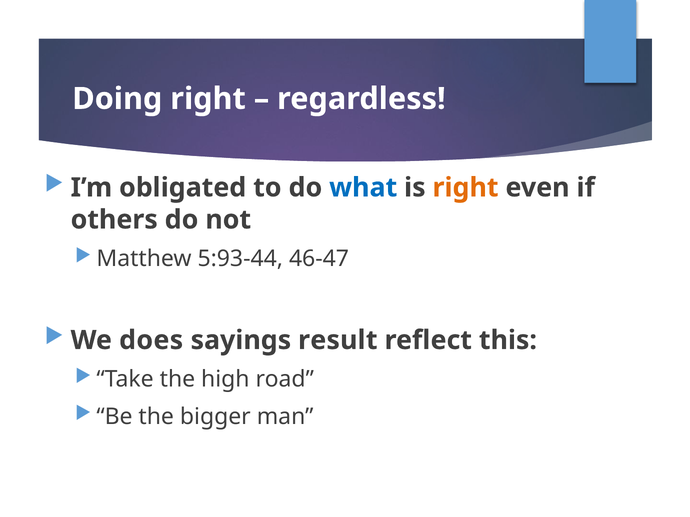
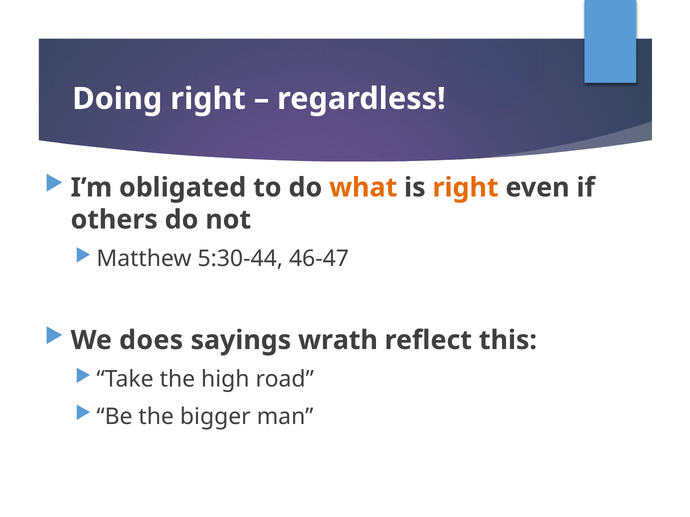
what colour: blue -> orange (363, 188)
5:93-44: 5:93-44 -> 5:30-44 (240, 259)
result: result -> wrath (338, 341)
